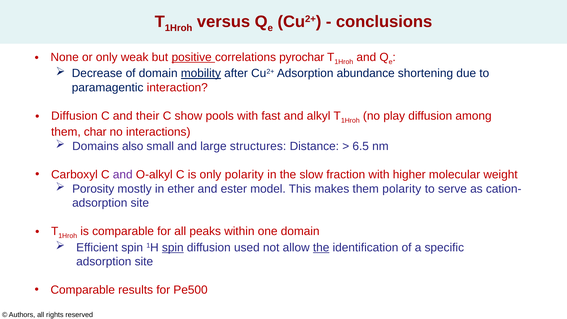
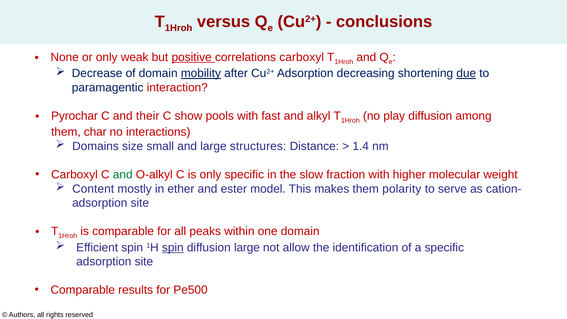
correlations pyrochar: pyrochar -> carboxyl (302, 57)
abundance: abundance -> decreasing (366, 73)
due underline: none -> present (466, 73)
Diffusion: Diffusion -> Pyrochar (75, 116)
also: also -> size (133, 146)
6.5: 6.5 -> 1.4 (361, 146)
and colour: purple -> green (123, 175)
only polarity: polarity -> specific (244, 175)
Porosity: Porosity -> Content (93, 189)
diffusion used: used -> large (247, 247)
the underline: present -> none (321, 247)
